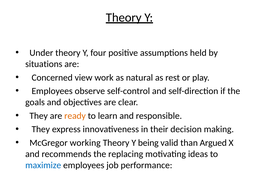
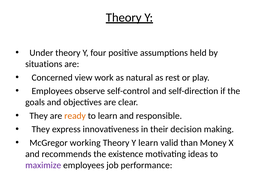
Y being: being -> learn (148, 143)
Argued: Argued -> Money (213, 143)
replacing: replacing -> existence (126, 154)
maximize colour: blue -> purple (43, 165)
